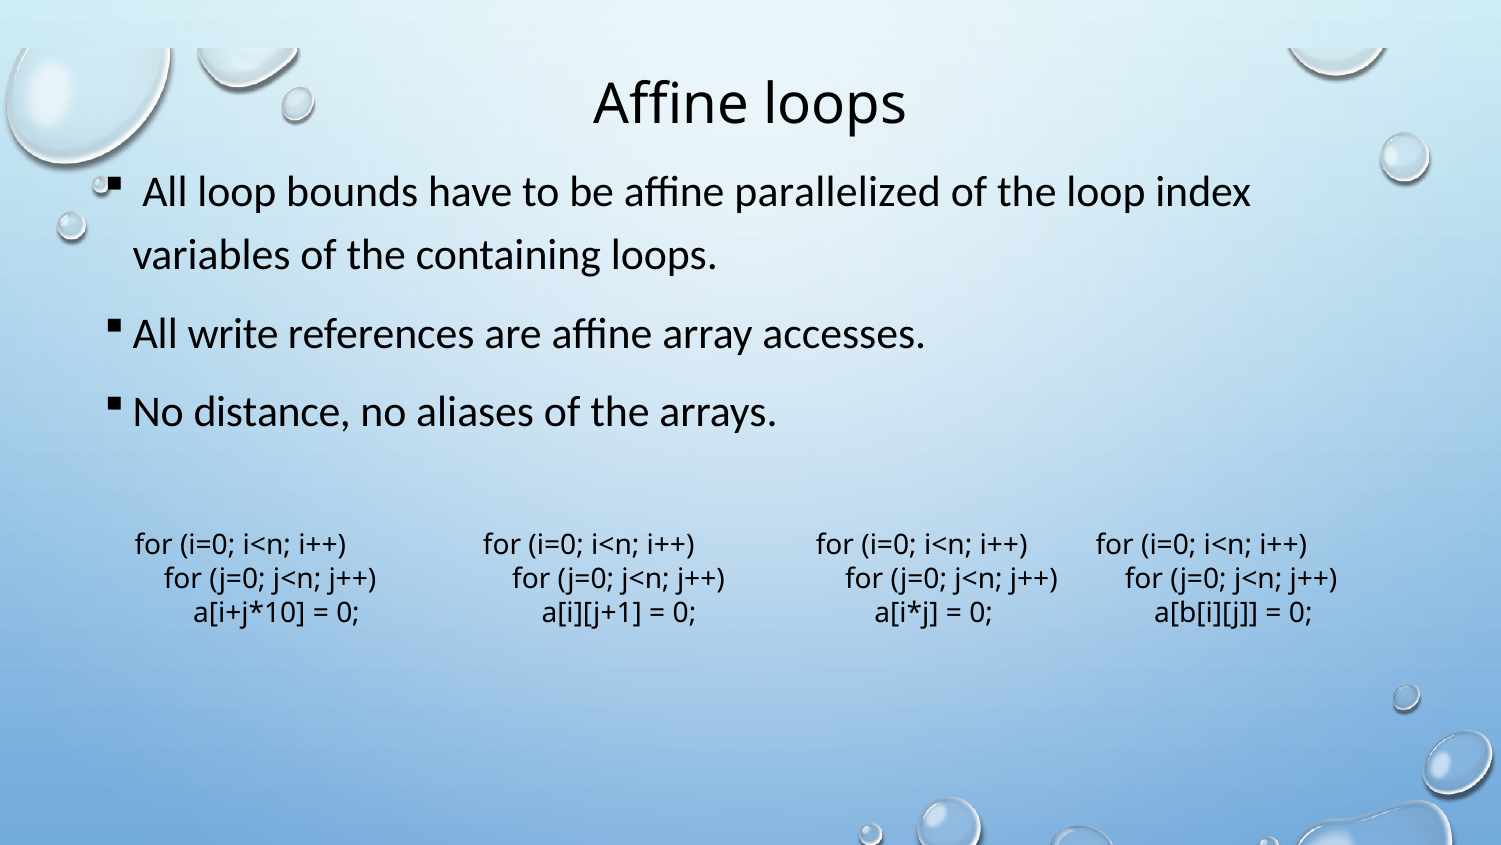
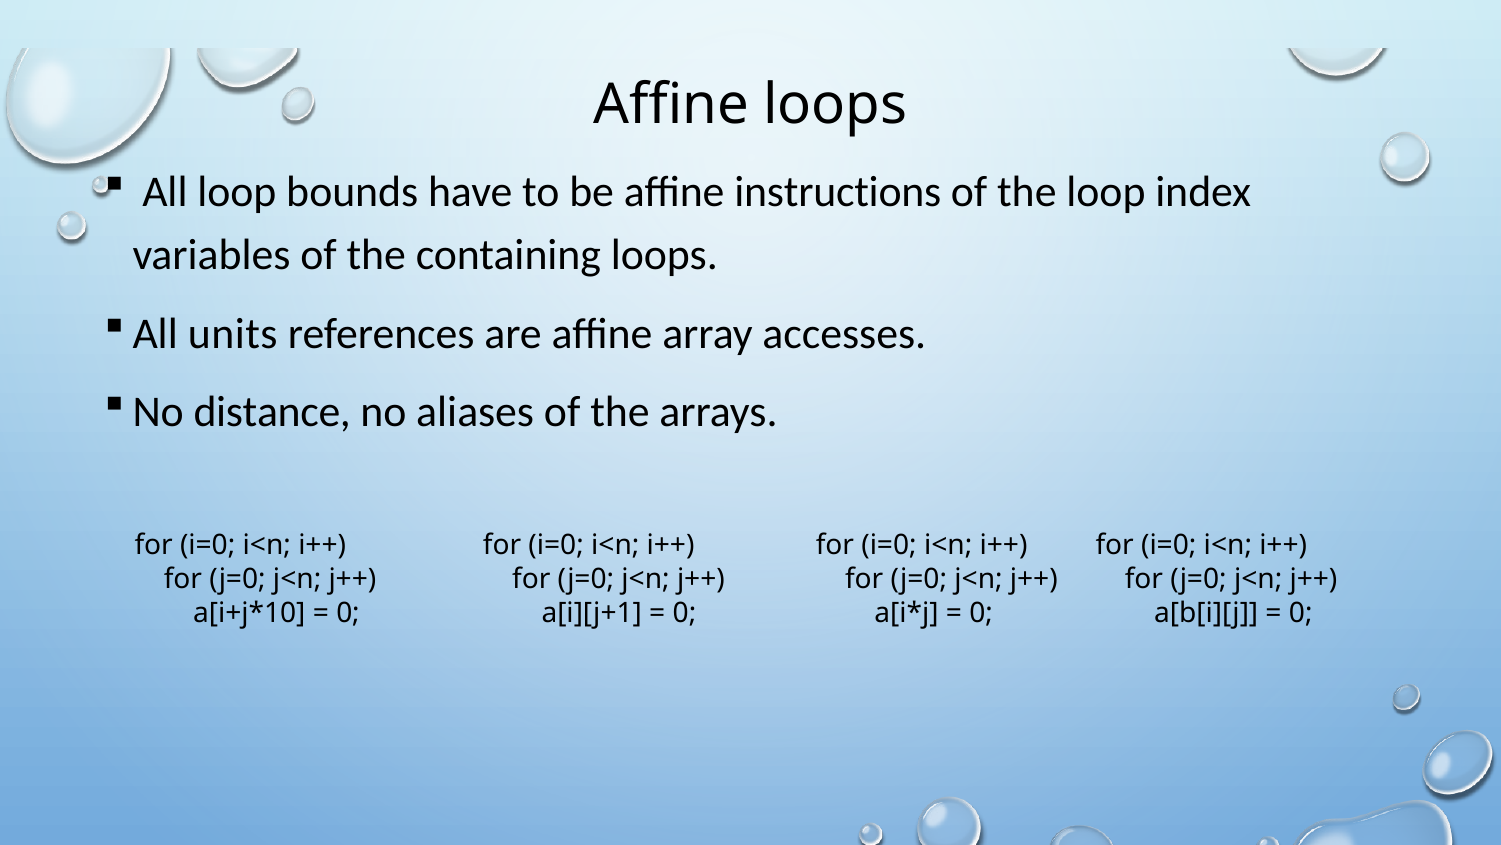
parallelized: parallelized -> instructions (838, 192)
write: write -> units (233, 333)
